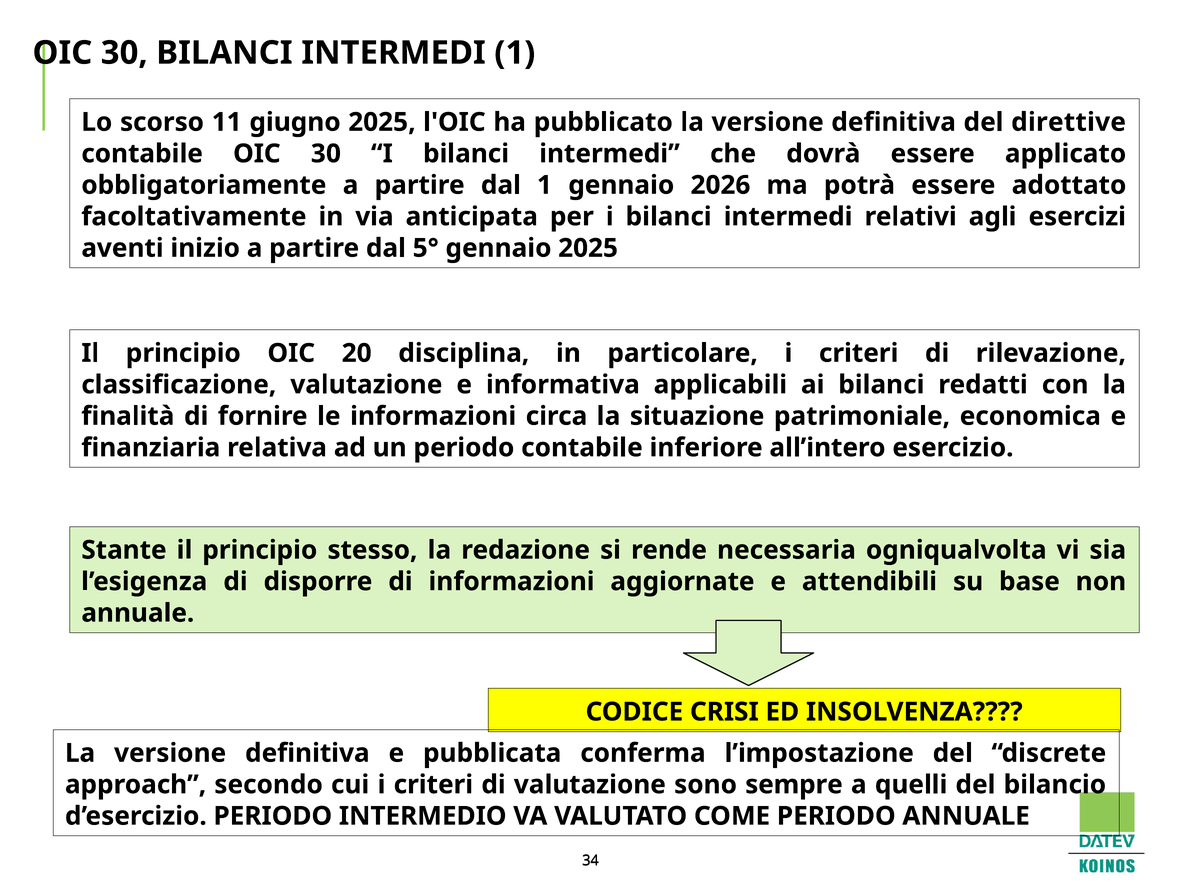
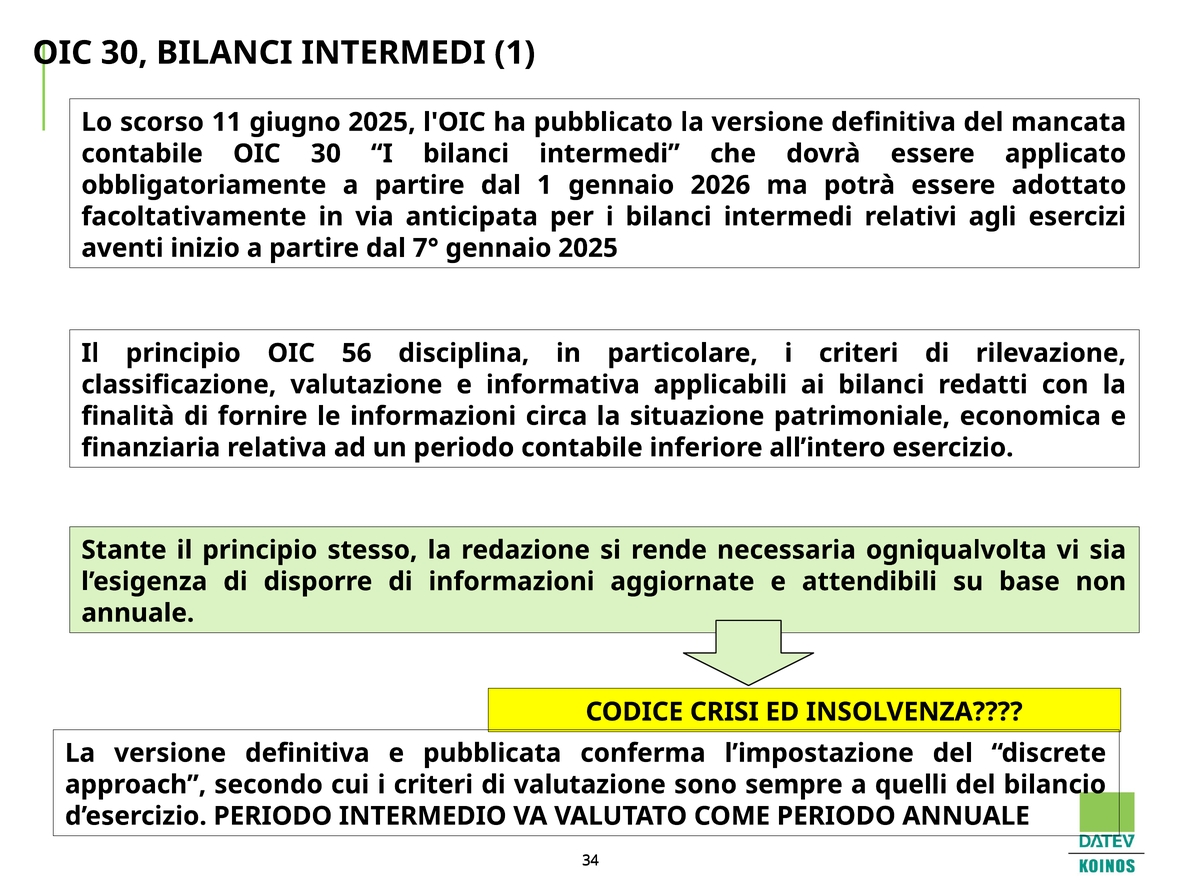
direttive: direttive -> mancata (1069, 122)
5°: 5° -> 7° (426, 248)
20: 20 -> 56 (357, 353)
